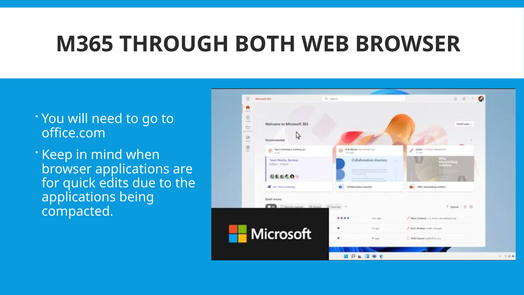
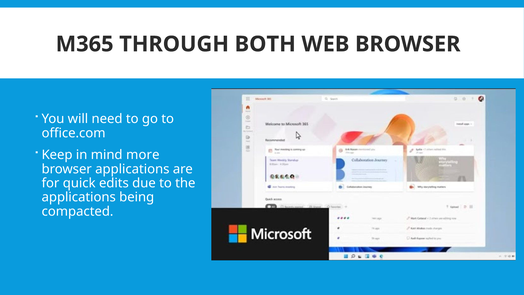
when: when -> more (143, 155)
